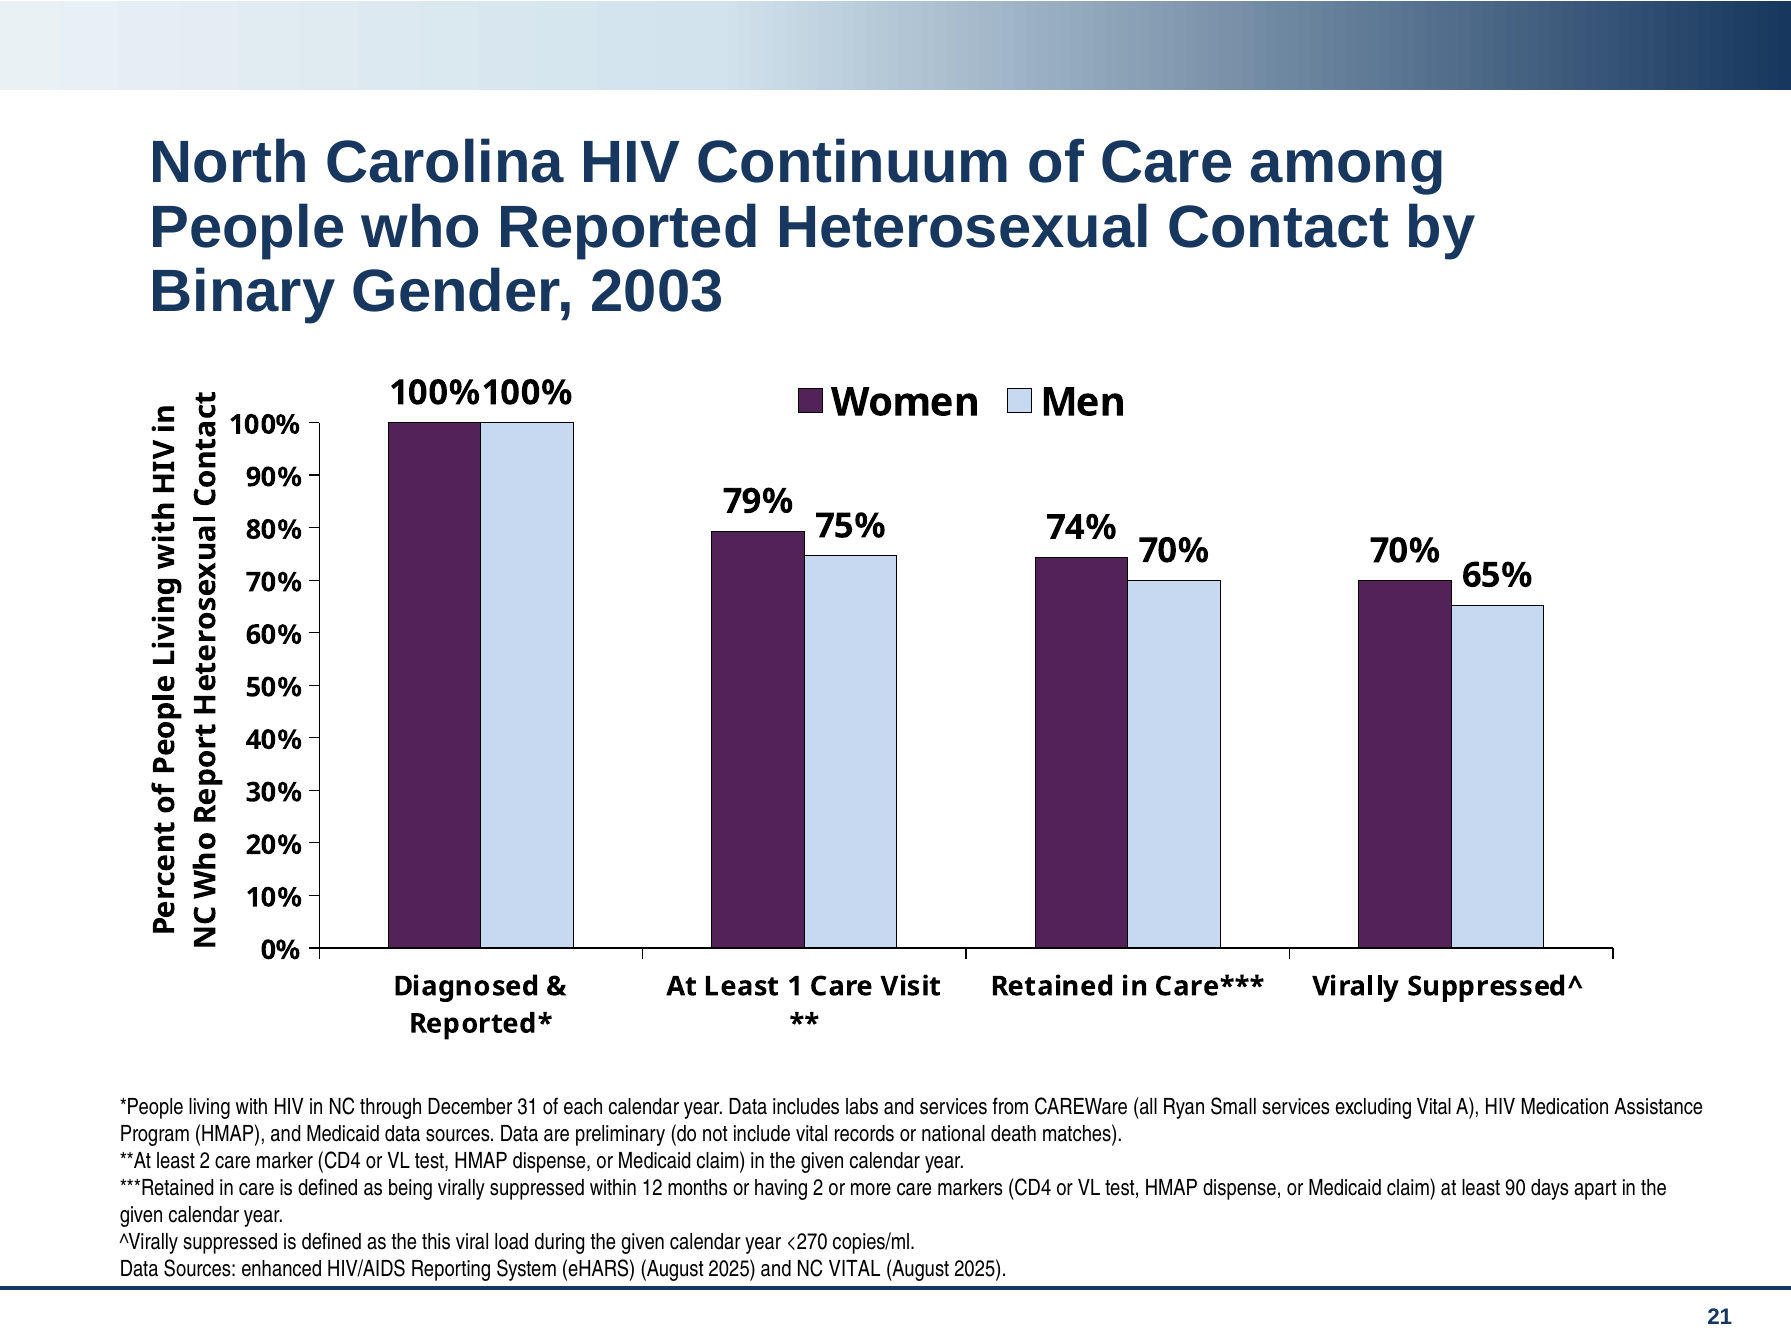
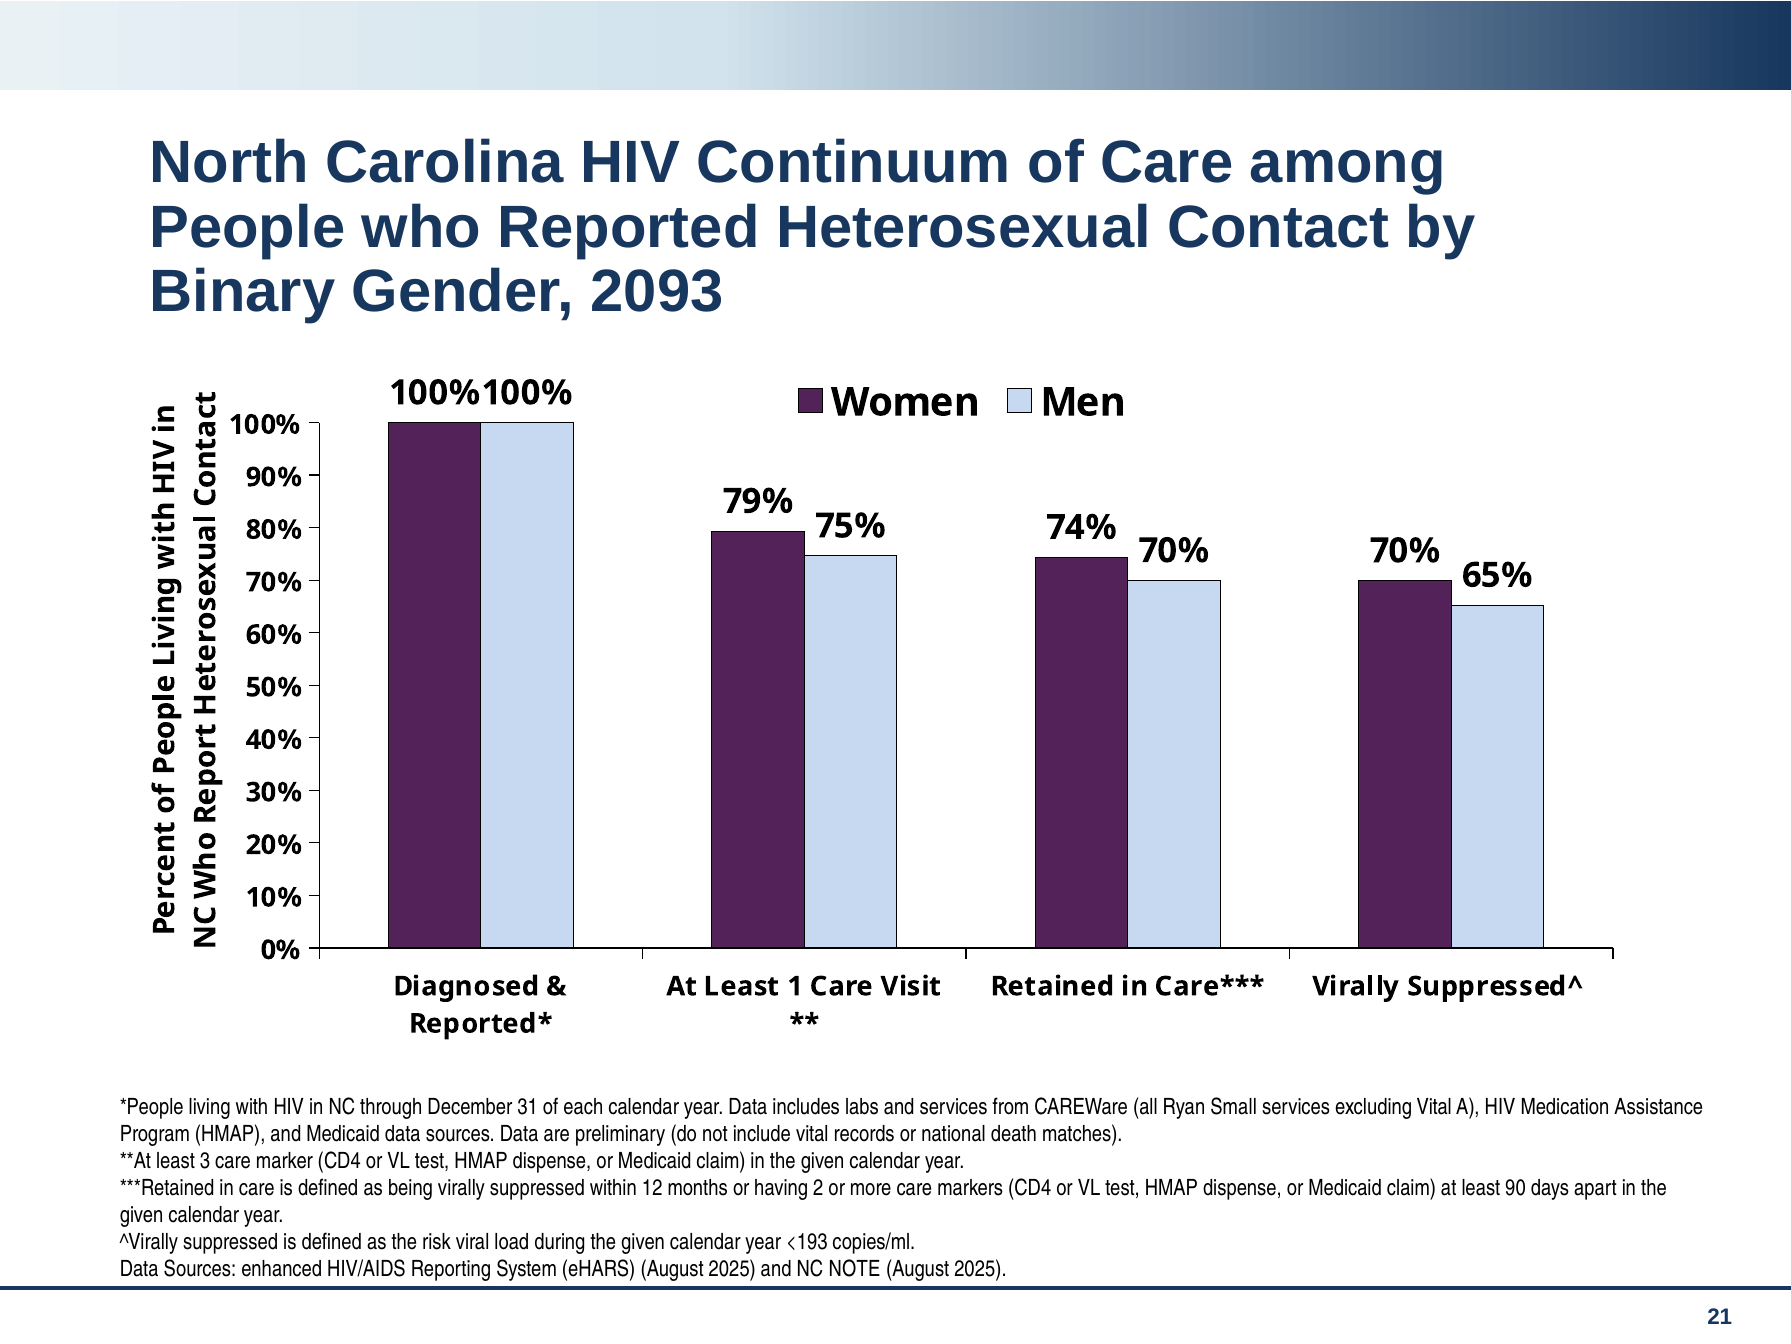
2003: 2003 -> 2093 (657, 292)
least 2: 2 -> 3 (205, 1161)
this: this -> risk (436, 1241)
<270: <270 -> <193 (807, 1241)
NC VITAL: VITAL -> NOTE (855, 1268)
